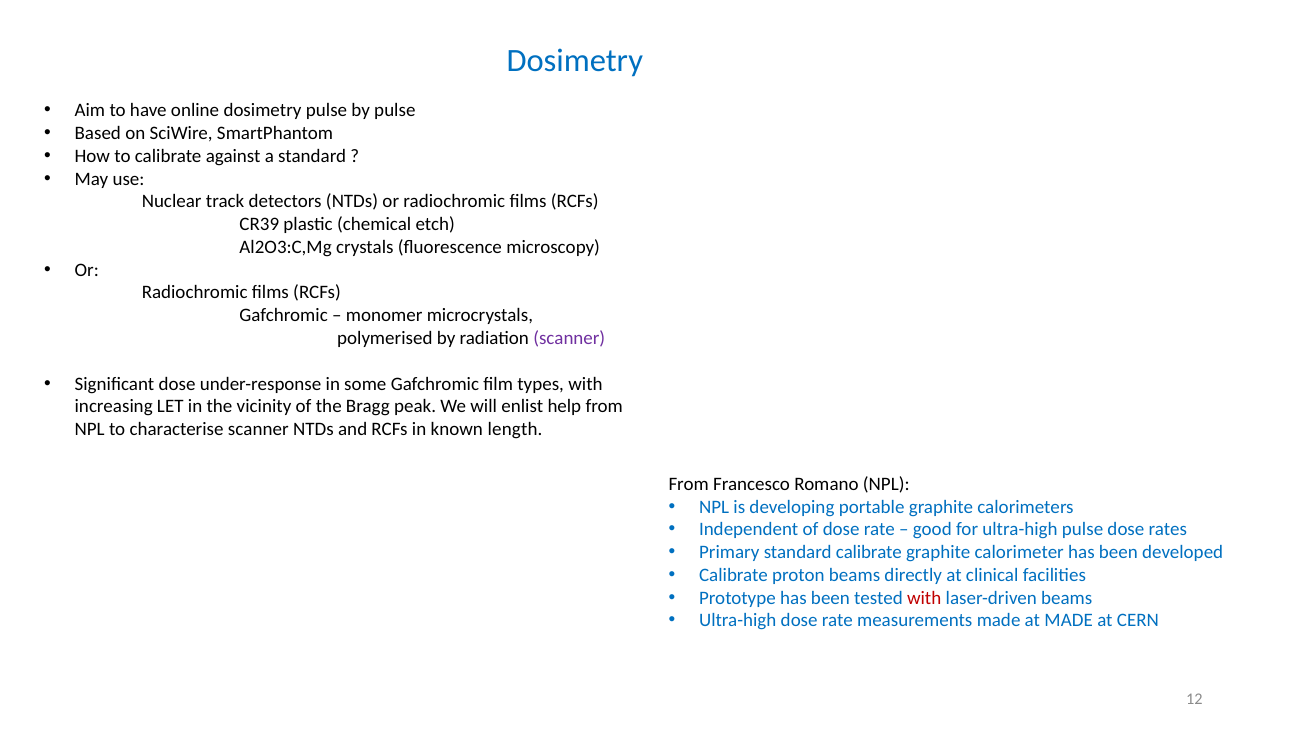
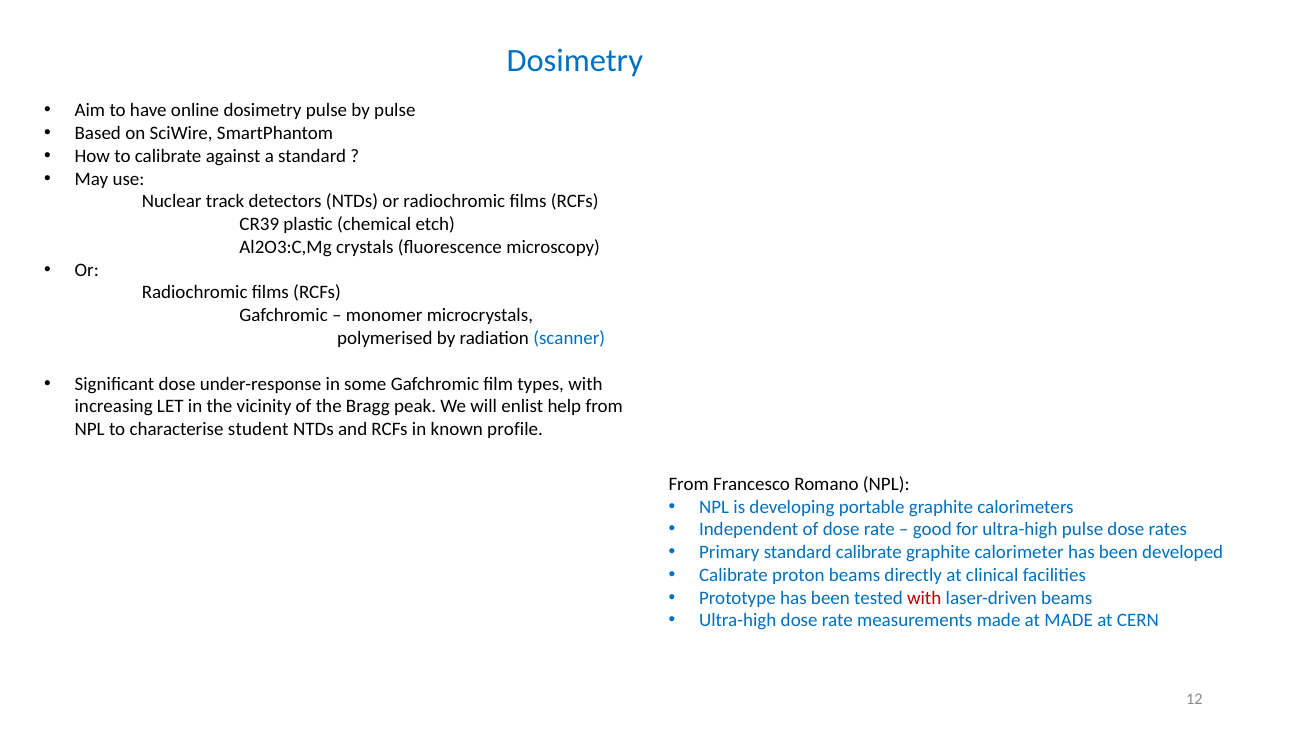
scanner colour: purple -> blue (569, 338)
characterise scanner: scanner -> student (258, 430)
length: length -> profile (515, 430)
